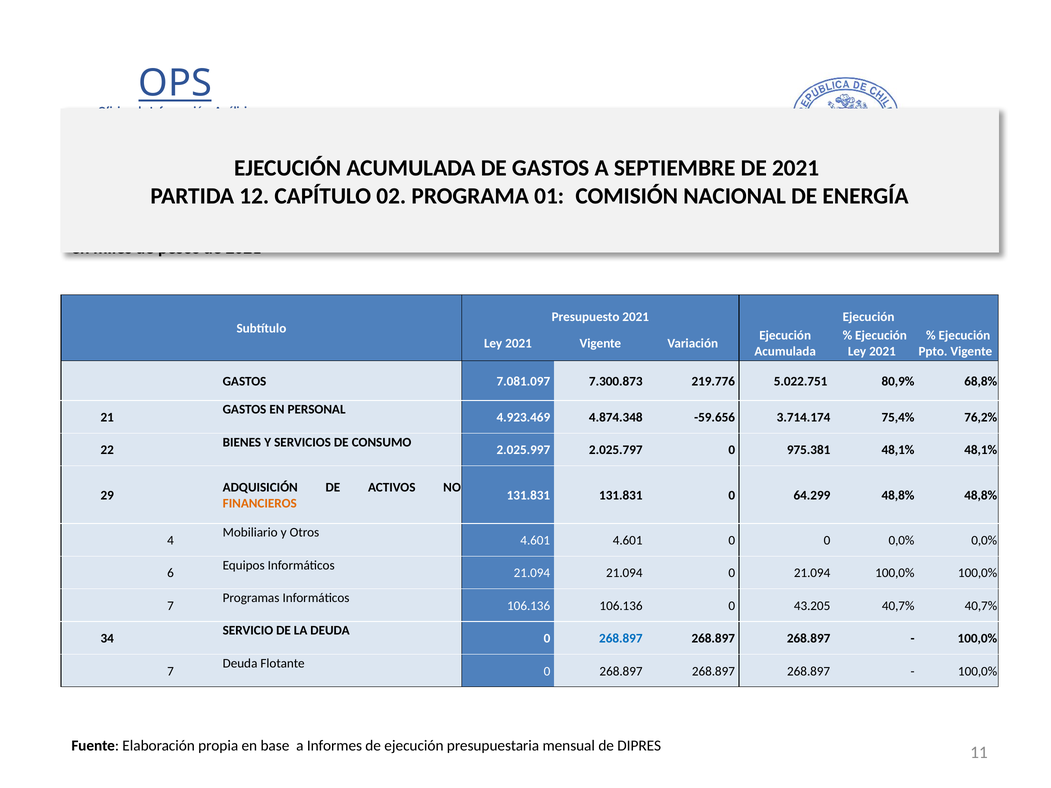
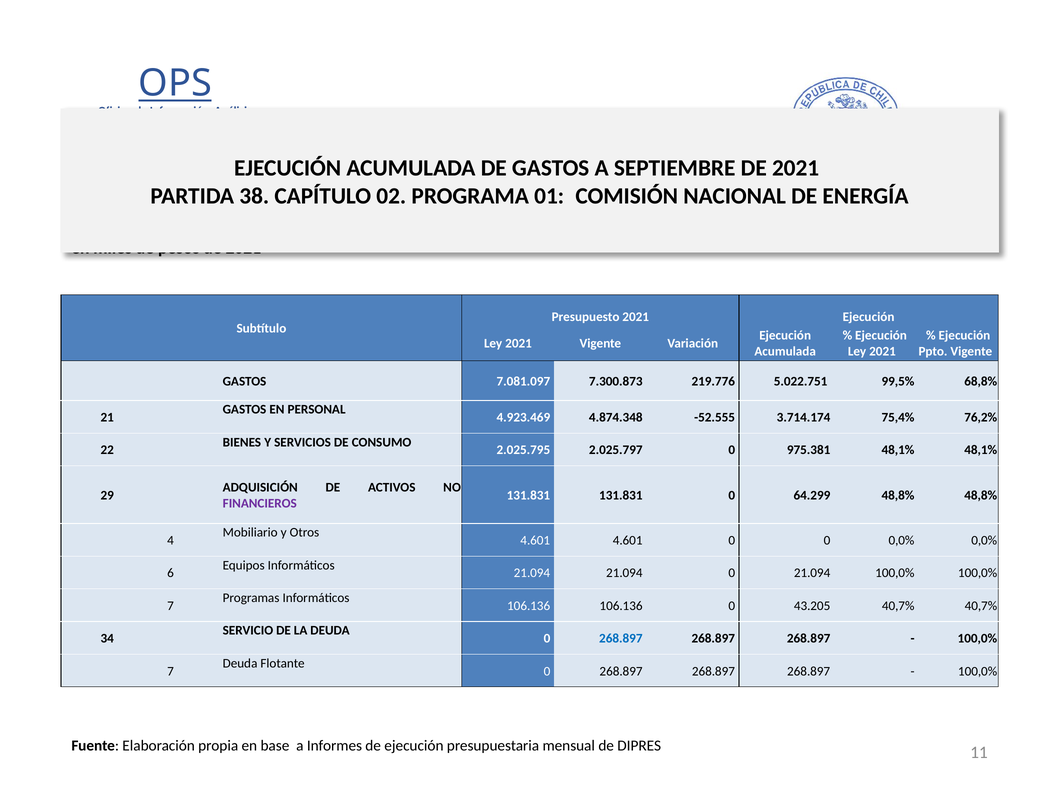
12: 12 -> 38 (254, 196)
80,9%: 80,9% -> 99,5% (898, 381)
-59.656: -59.656 -> -52.555 (715, 418)
2.025.997: 2.025.997 -> 2.025.795 (523, 450)
FINANCIEROS colour: orange -> purple (260, 503)
